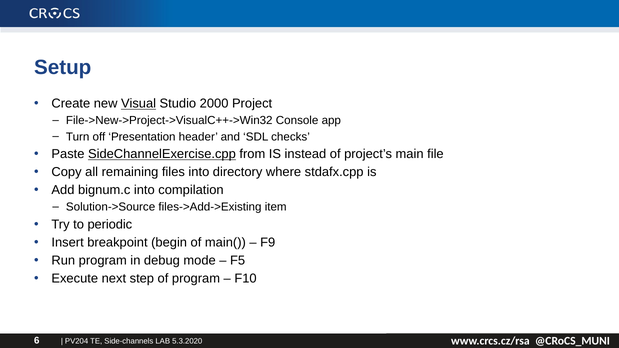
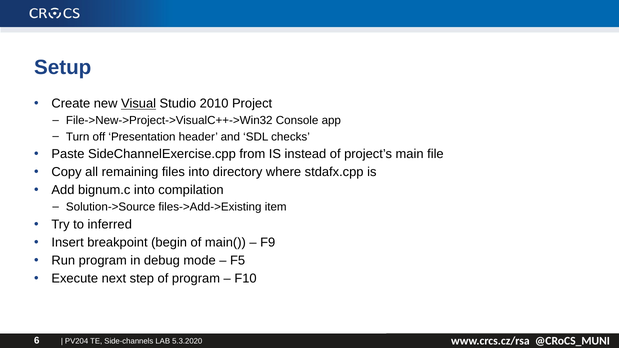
2000: 2000 -> 2010 (214, 104)
SideChannelExercise.cpp underline: present -> none (162, 154)
periodic: periodic -> inferred (110, 225)
